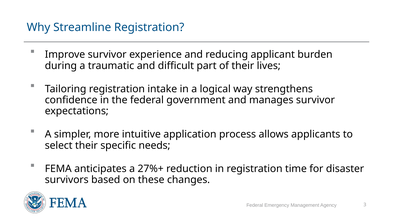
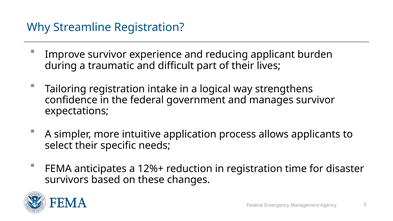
27%+: 27%+ -> 12%+ (151, 169)
